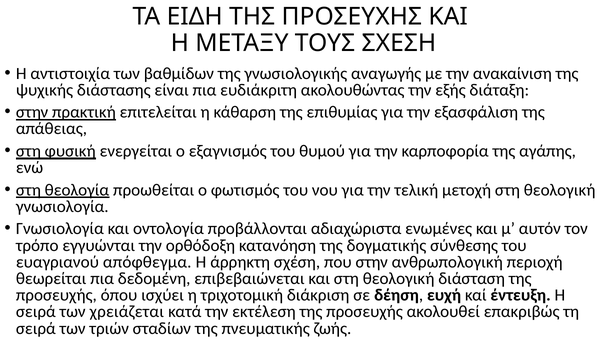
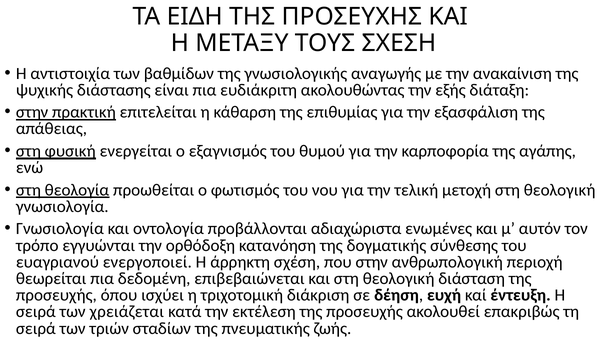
απόφθεγμα: απόφθεγμα -> ενεργοποιεί (147, 262)
